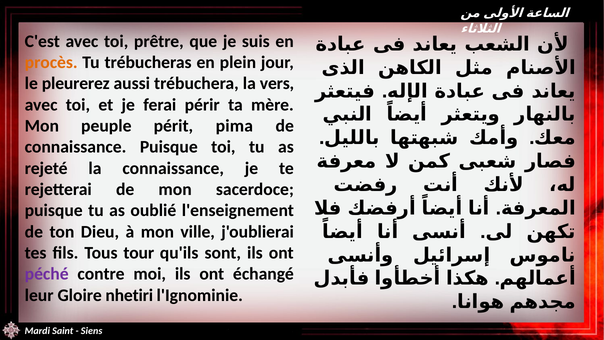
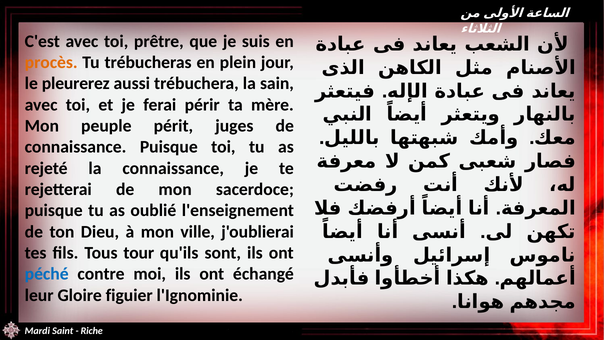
vers: vers -> sain (277, 84)
pima: pima -> juges (234, 126)
péché colour: purple -> blue (47, 274)
nhetiri: nhetiri -> figuier (129, 295)
Siens: Siens -> Riche (92, 331)
